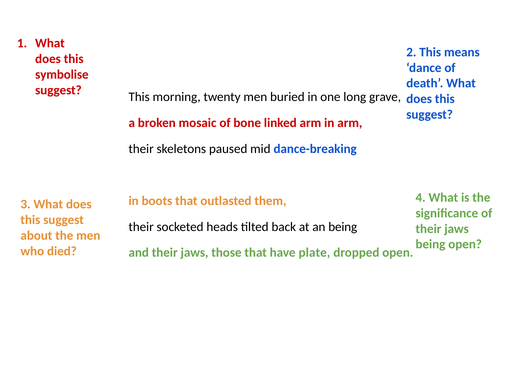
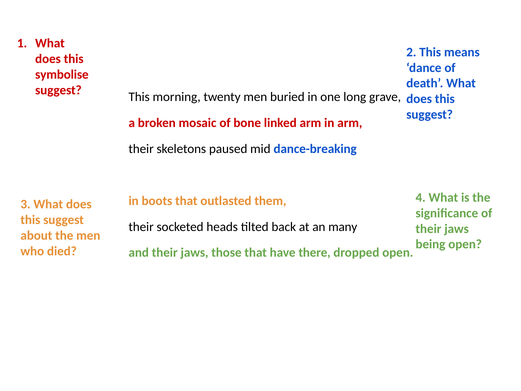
an being: being -> many (343, 227)
plate: plate -> there (315, 253)
